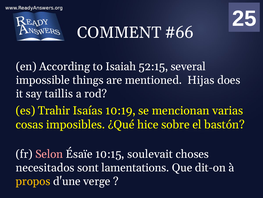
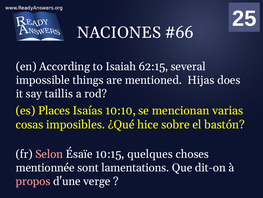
COMMENT: COMMENT -> NACIONES (119, 32)
52:15: 52:15 -> 62:15 (153, 66)
Trahir: Trahir -> Places (54, 110)
10:19: 10:19 -> 10:10 (120, 110)
soulevait: soulevait -> quelques (150, 154)
necesitados: necesitados -> mentionnée (45, 167)
propos colour: yellow -> pink (33, 181)
